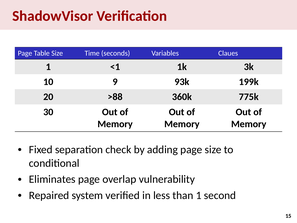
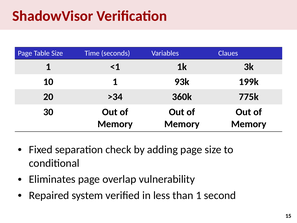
10 9: 9 -> 1 (115, 82)
>88: >88 -> >34 (115, 97)
